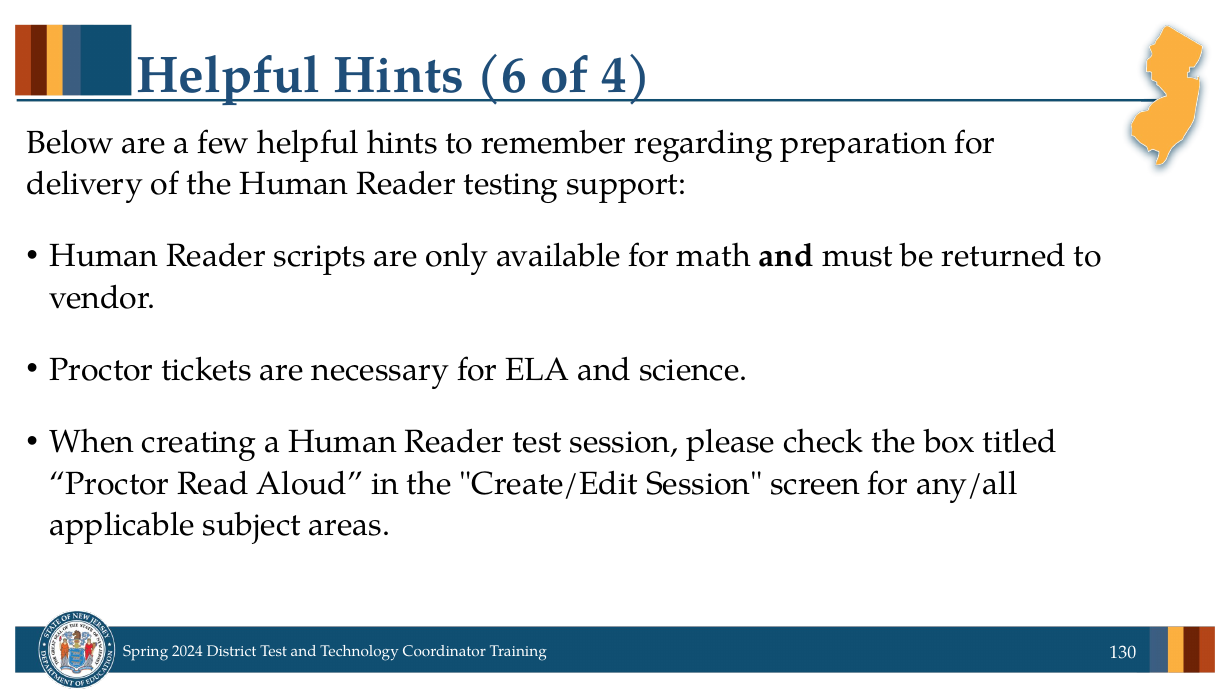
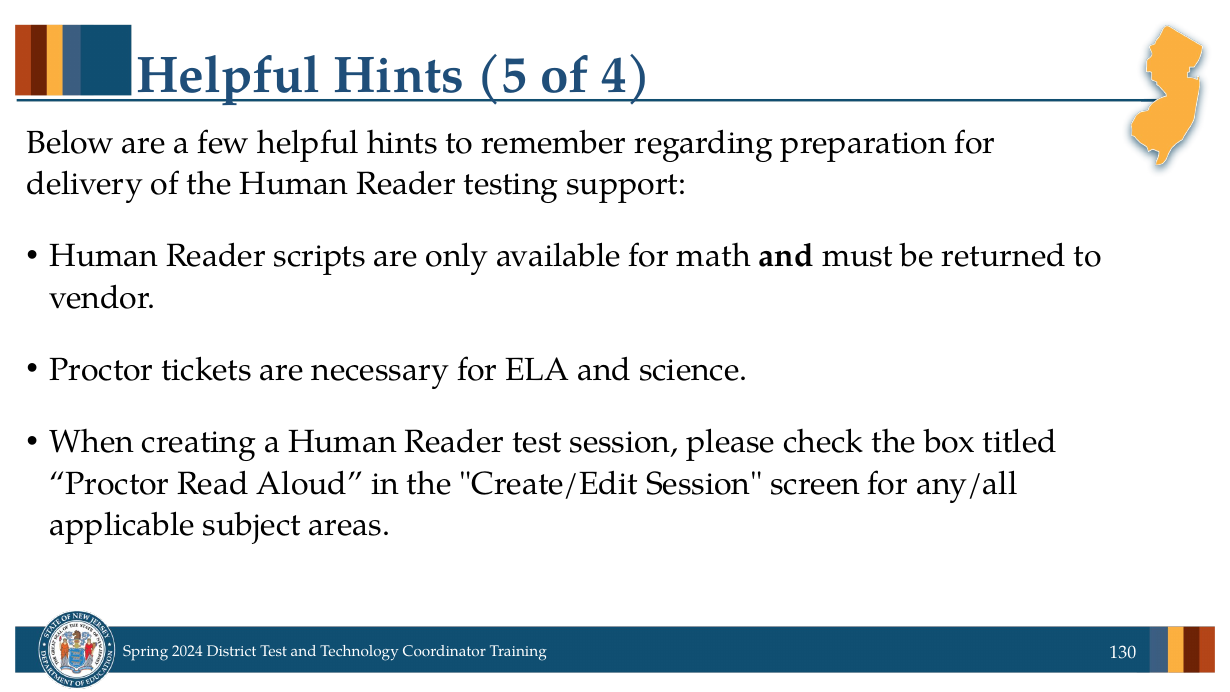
6: 6 -> 5 (502, 76)
